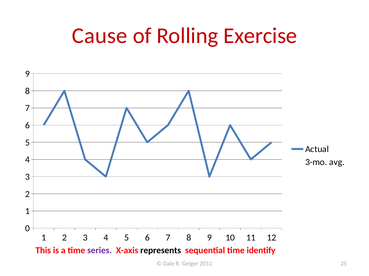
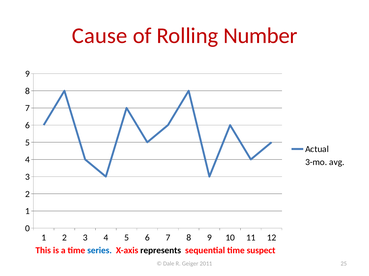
Exercise: Exercise -> Number (260, 36)
series colour: purple -> blue (100, 251)
identify: identify -> suspect (261, 251)
